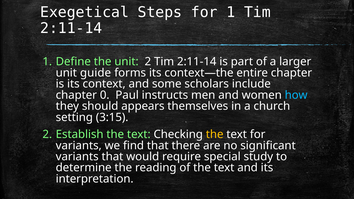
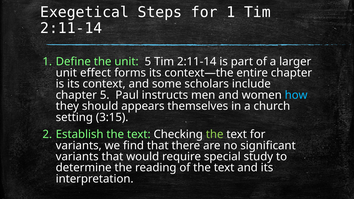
unit 2: 2 -> 5 (148, 62)
guide: guide -> effect (96, 73)
chapter 0: 0 -> 5 (105, 95)
the colour: yellow -> light green (215, 134)
